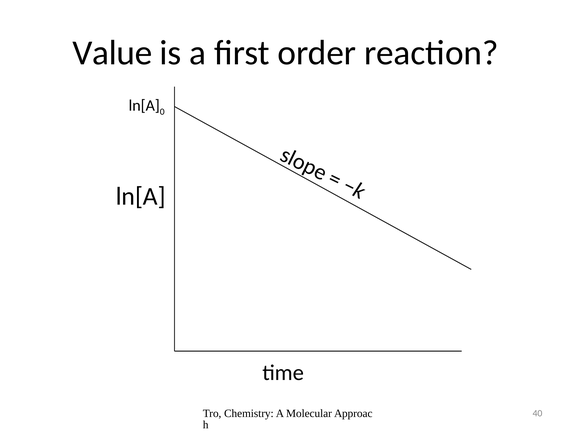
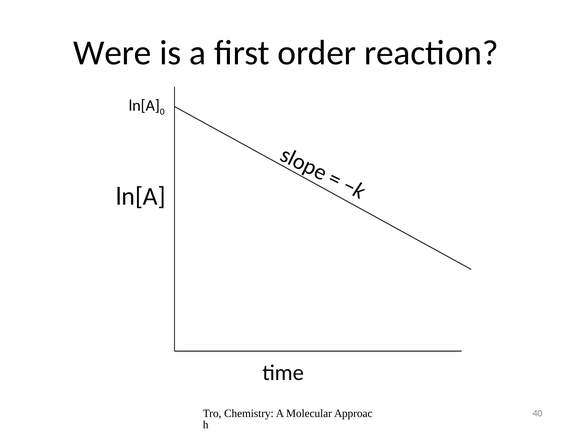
Value: Value -> Were (112, 53)
